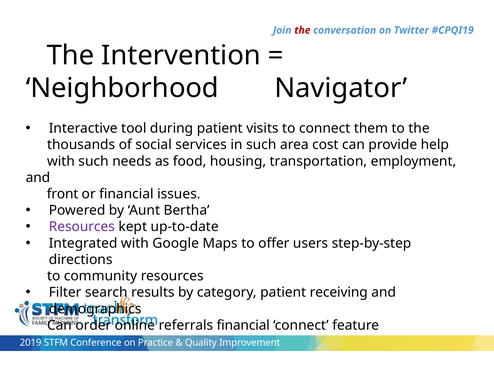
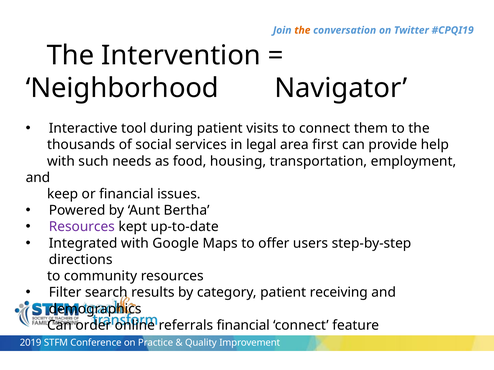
the colour: red -> orange (302, 30)
in such: such -> legal (261, 145)
cost: cost -> first (325, 145)
front: front -> keep (63, 194)
